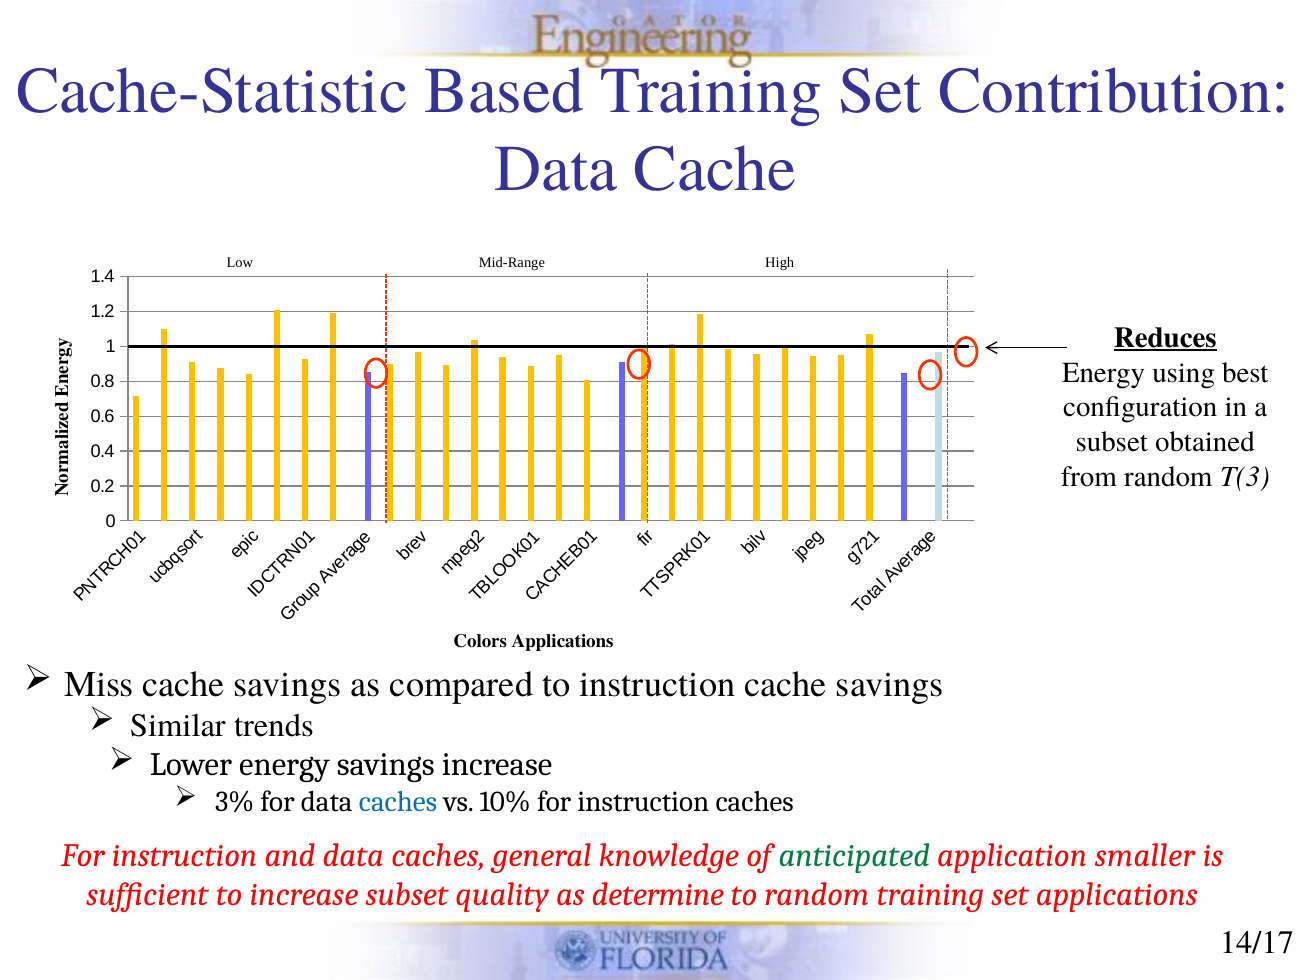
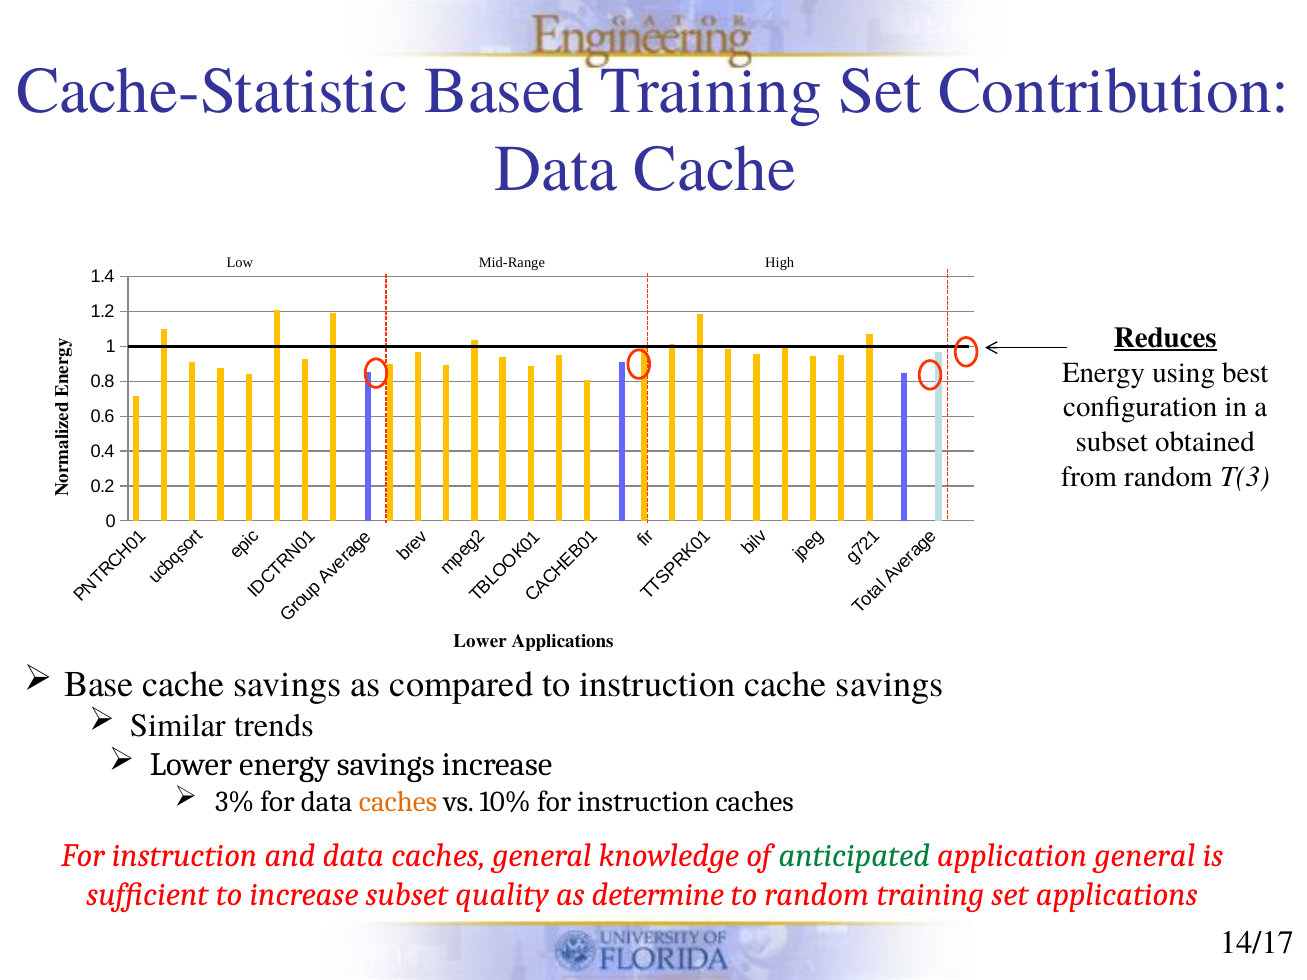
Colors: Colors -> Lower (480, 641)
Miss: Miss -> Base (99, 684)
caches colour: blue -> orange (398, 802)
application smaller: smaller -> general (1145, 856)
